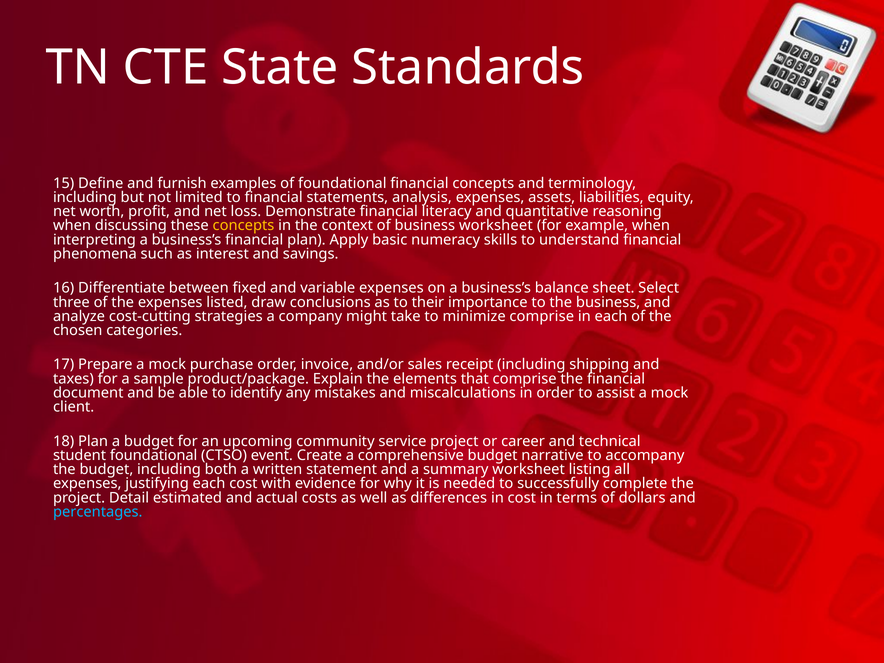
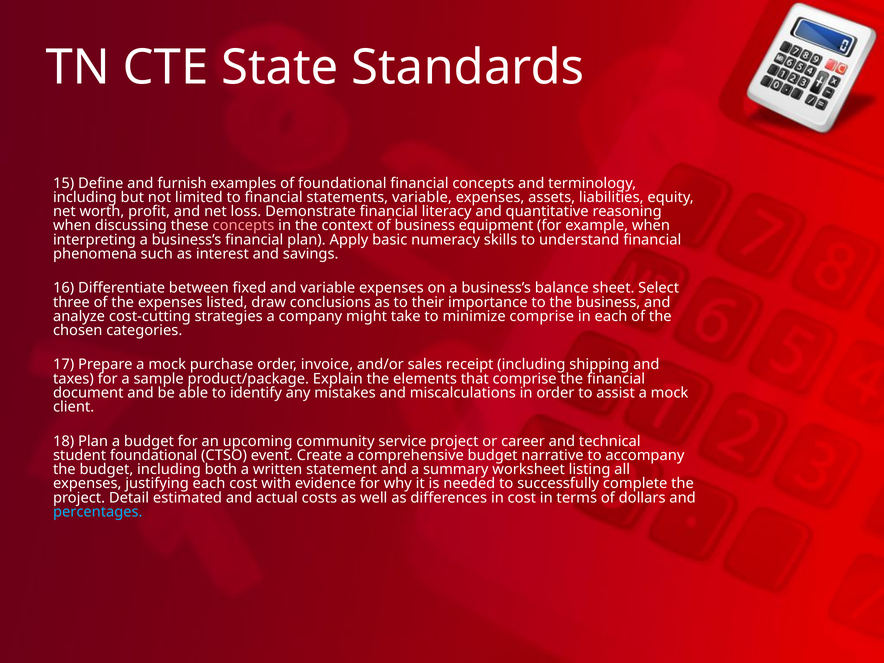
statements analysis: analysis -> variable (422, 197)
concepts colour: yellow -> pink (244, 226)
business worksheet: worksheet -> equipment (496, 226)
